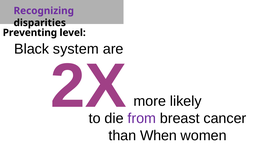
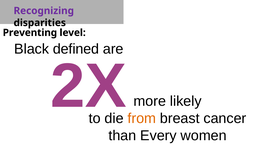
system: system -> defined (76, 49)
from colour: purple -> orange (142, 118)
When: When -> Every (158, 135)
